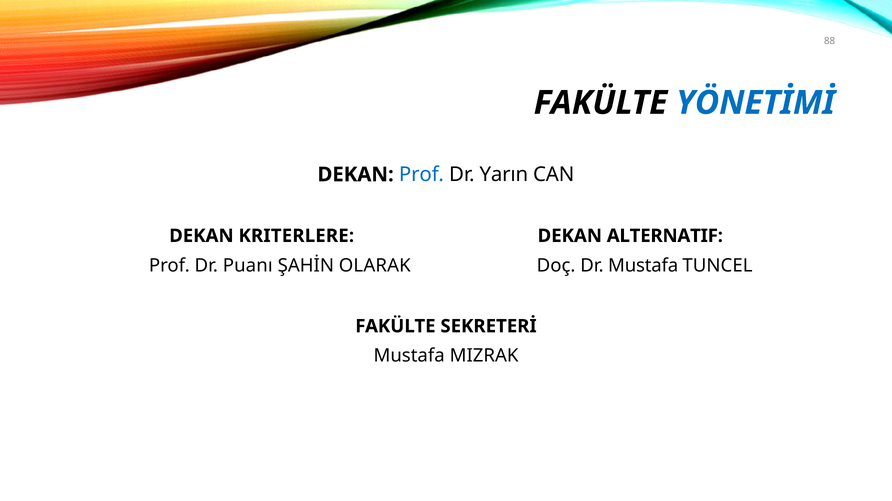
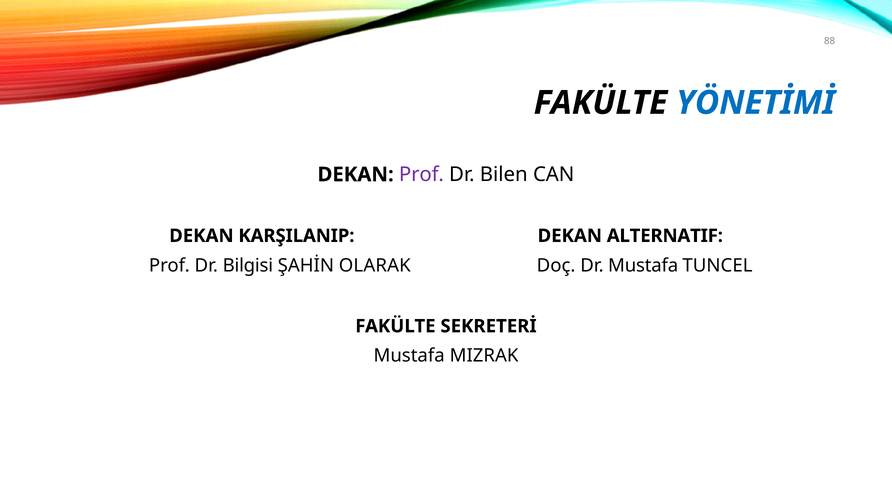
Prof colour: blue -> purple (421, 175)
Yarın: Yarın -> Bilen (504, 175)
KRITERLERE: KRITERLERE -> KARŞILANIP (296, 236)
Puanı: Puanı -> Bilgisi (248, 266)
